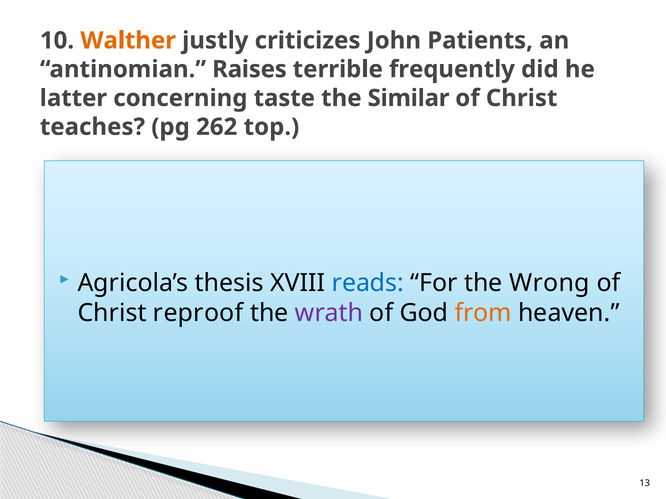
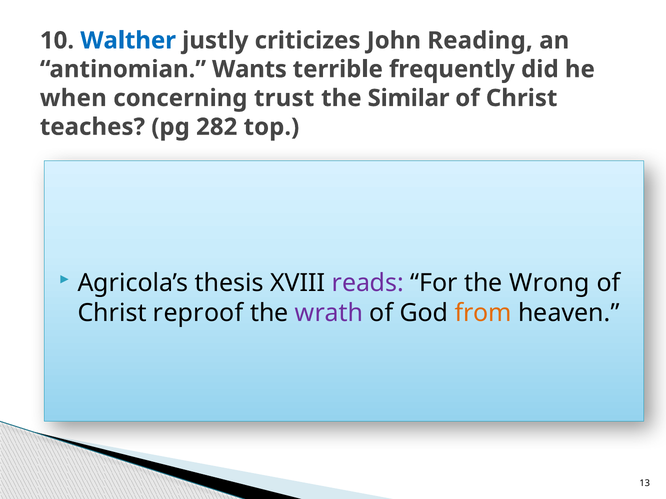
Walther colour: orange -> blue (128, 41)
Patients: Patients -> Reading (480, 41)
Raises: Raises -> Wants (249, 69)
latter: latter -> when (73, 98)
taste: taste -> trust (284, 98)
262: 262 -> 282 (217, 127)
reads colour: blue -> purple (368, 283)
